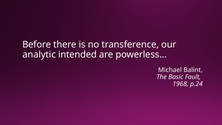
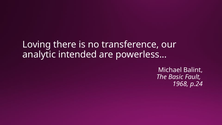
Before: Before -> Loving (37, 45)
